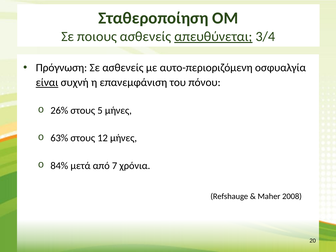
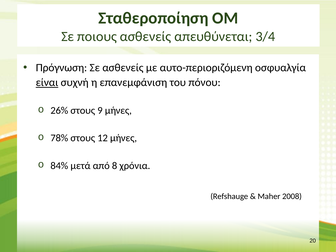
απευθύνεται underline: present -> none (213, 36)
5: 5 -> 9 (100, 111)
63%: 63% -> 78% (59, 138)
7: 7 -> 8 (115, 166)
